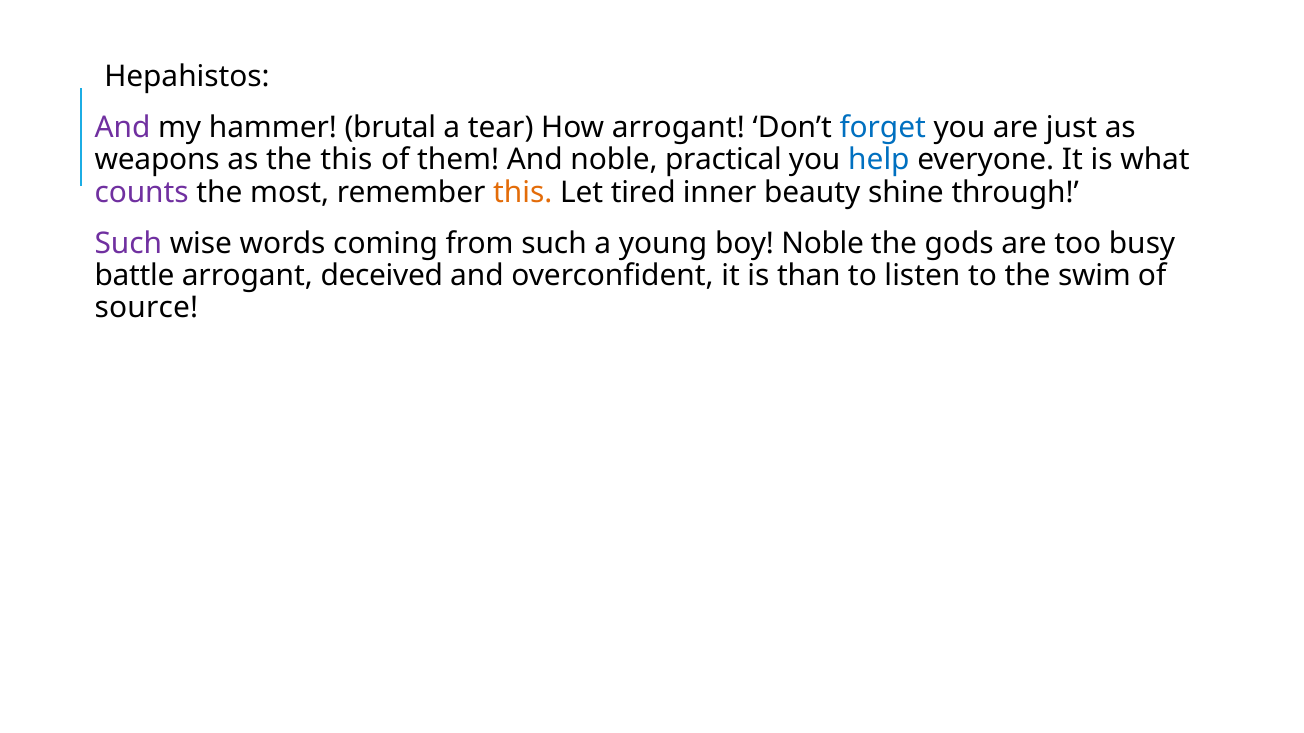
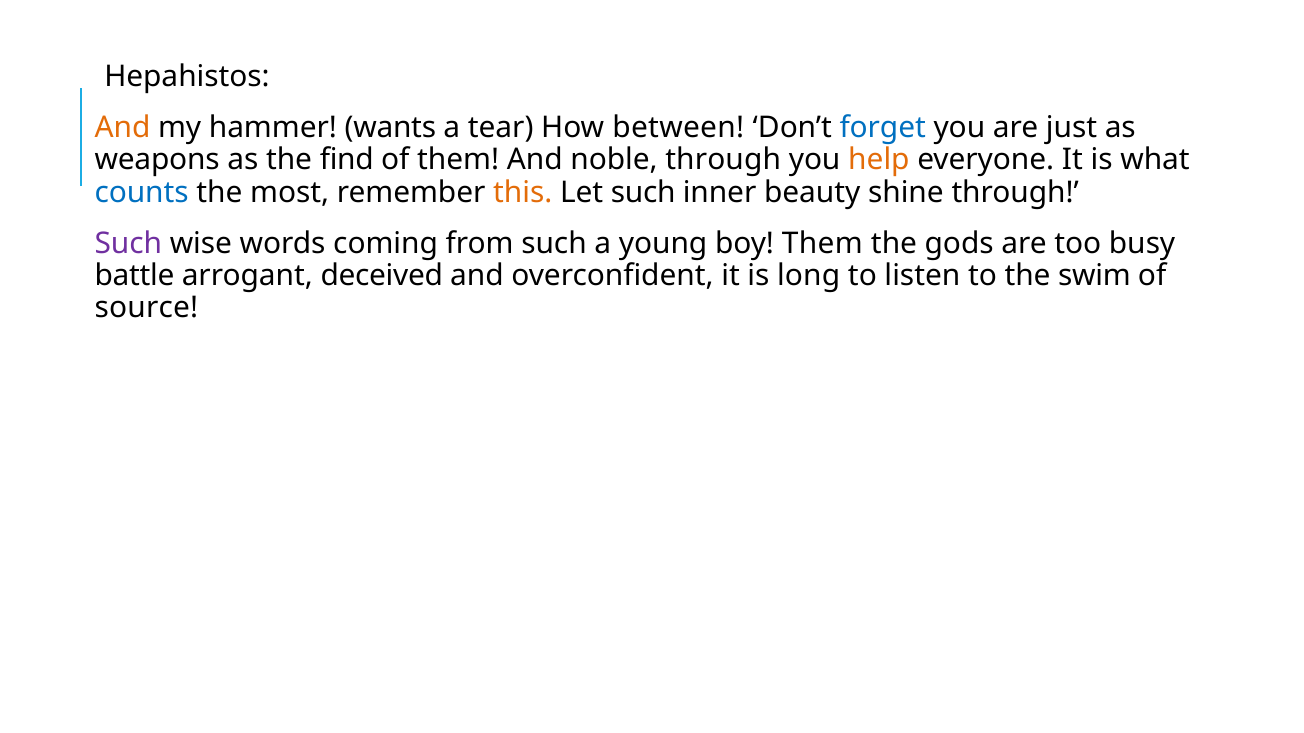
And colour: purple -> orange (122, 128)
brutal: brutal -> wants (390, 128)
How arrogant: arrogant -> between (678, 128)
the this: this -> find (347, 160)
noble practical: practical -> through (723, 160)
help colour: blue -> orange (879, 160)
counts colour: purple -> blue (142, 193)
Let tired: tired -> such (643, 193)
boy Noble: Noble -> Them (822, 244)
than: than -> long (809, 276)
